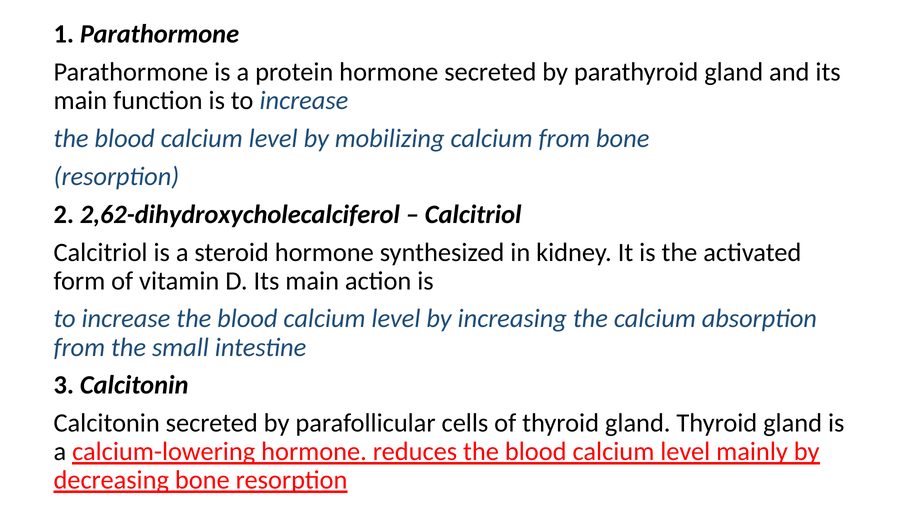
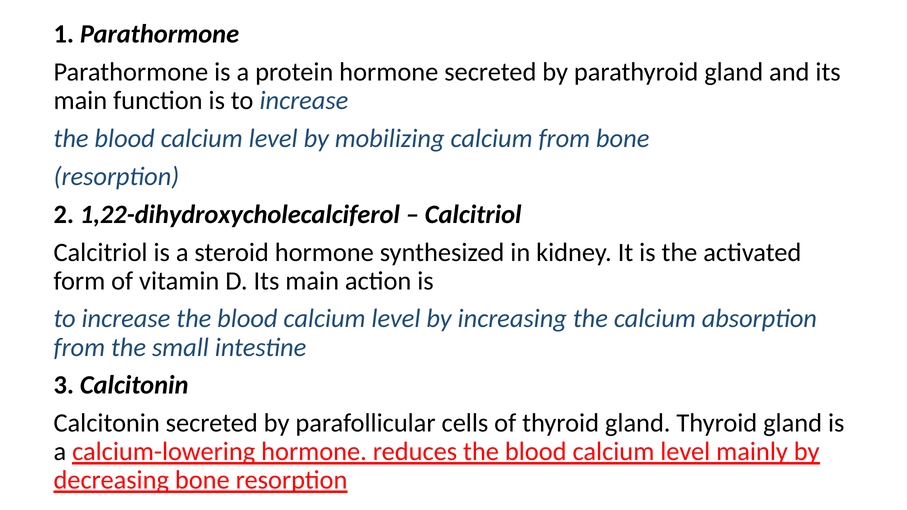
2,62-dihydroxycholecalciferol: 2,62-dihydroxycholecalciferol -> 1,22-dihydroxycholecalciferol (240, 214)
